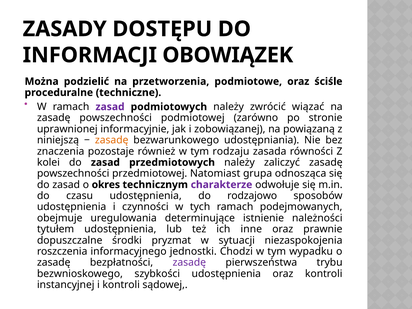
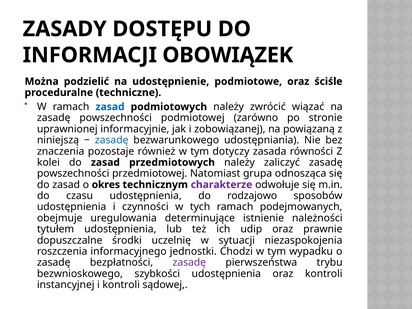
przetworzenia: przetworzenia -> udostępnienie (171, 81)
zasad colour: purple -> blue (110, 107)
zasadę colour: orange -> blue (112, 140)
rodzaju: rodzaju -> dotyczy (231, 151)
inne: inne -> udip (251, 229)
pryzmat: pryzmat -> uczelnię (171, 240)
